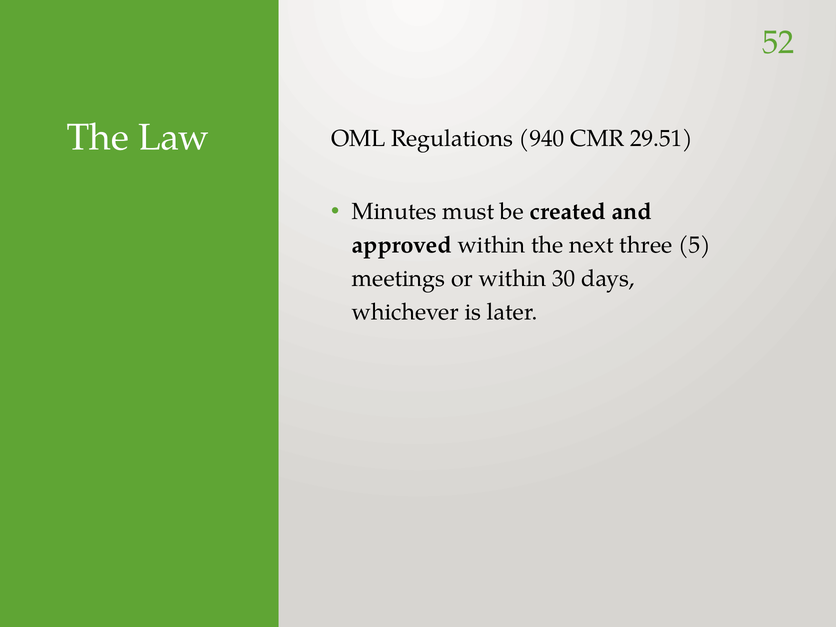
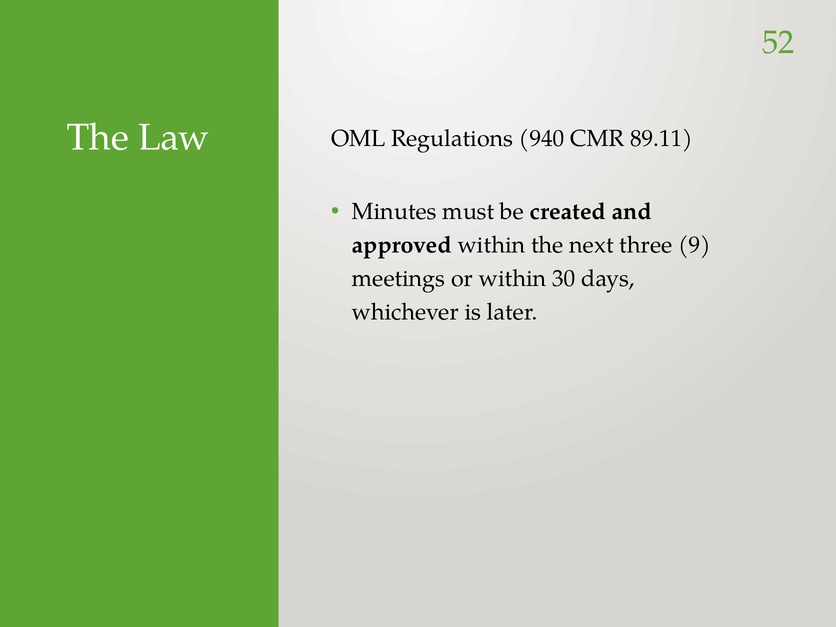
29.51: 29.51 -> 89.11 (662, 139)
5: 5 -> 9 (695, 245)
